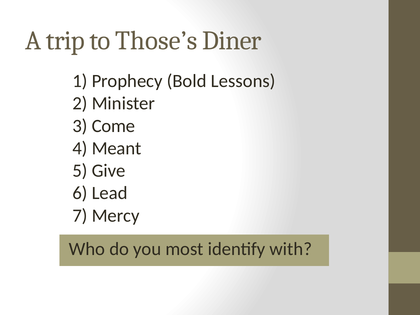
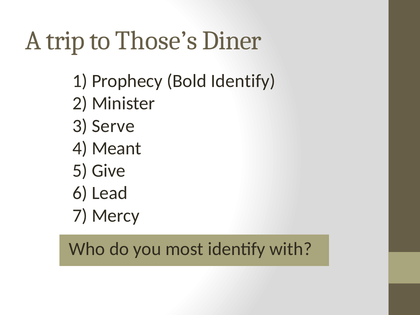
Bold Lessons: Lessons -> Identify (243, 81)
Come: Come -> Serve (113, 126)
